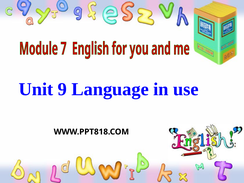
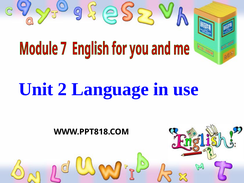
9: 9 -> 2 (62, 89)
